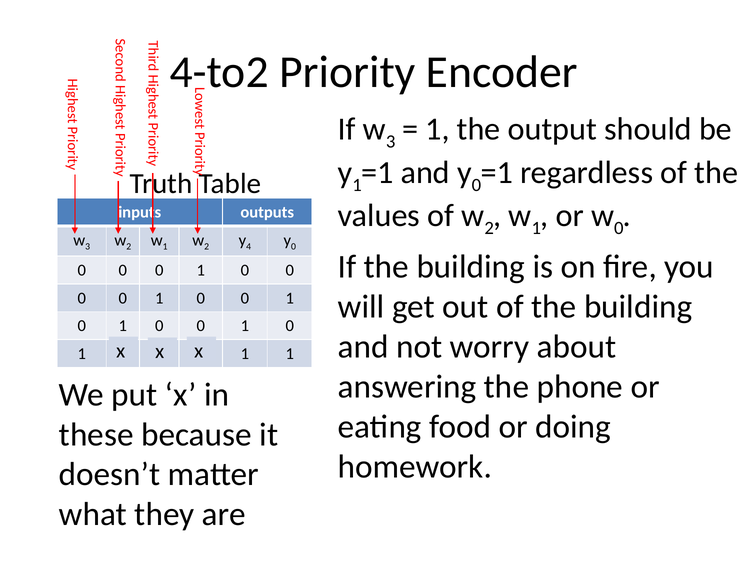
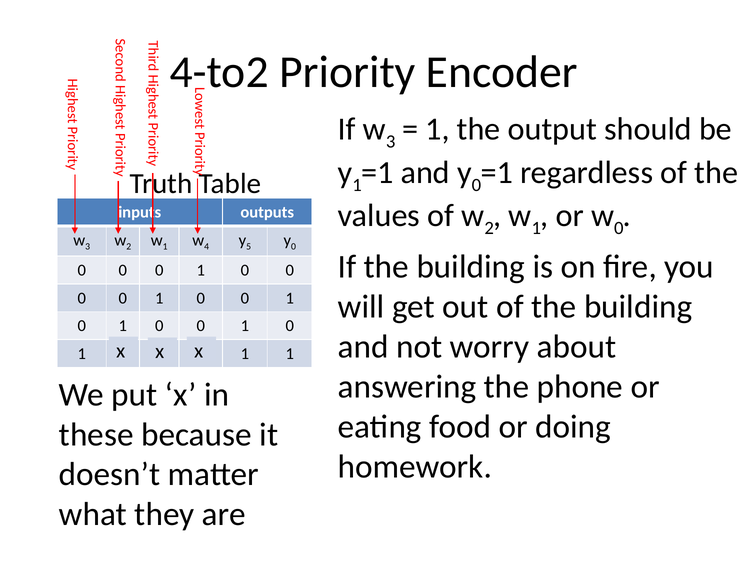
2: 2 -> 4 (207, 247)
4: 4 -> 5 (249, 247)
